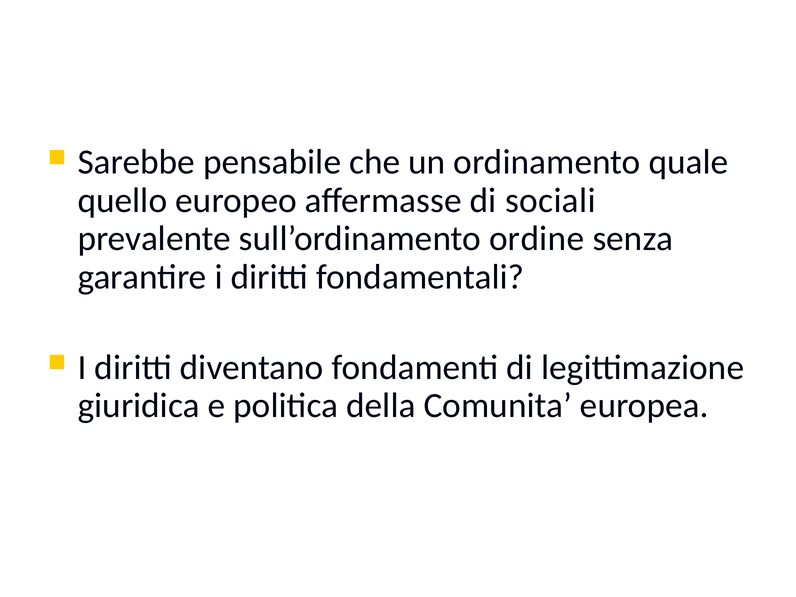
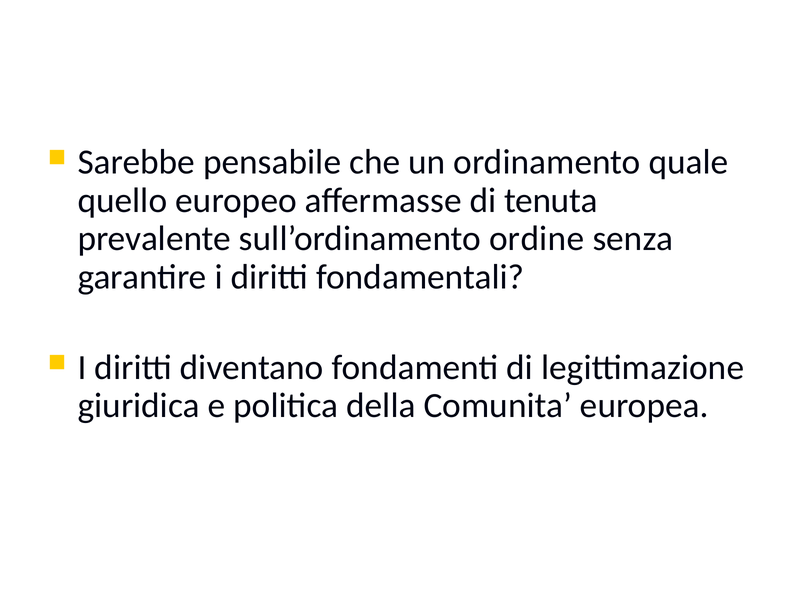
sociali: sociali -> tenuta (551, 200)
